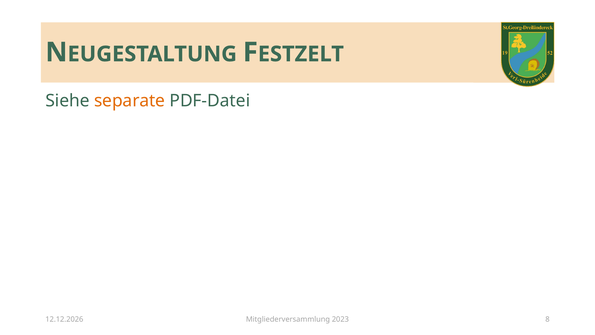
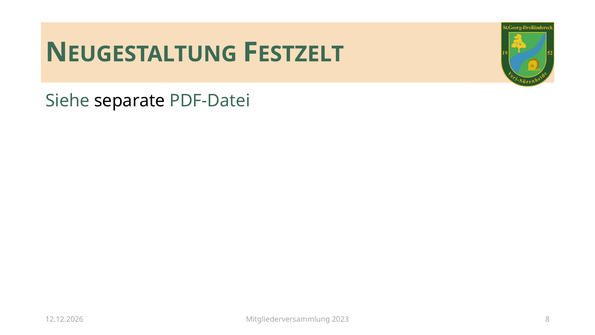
separate colour: orange -> black (130, 101)
